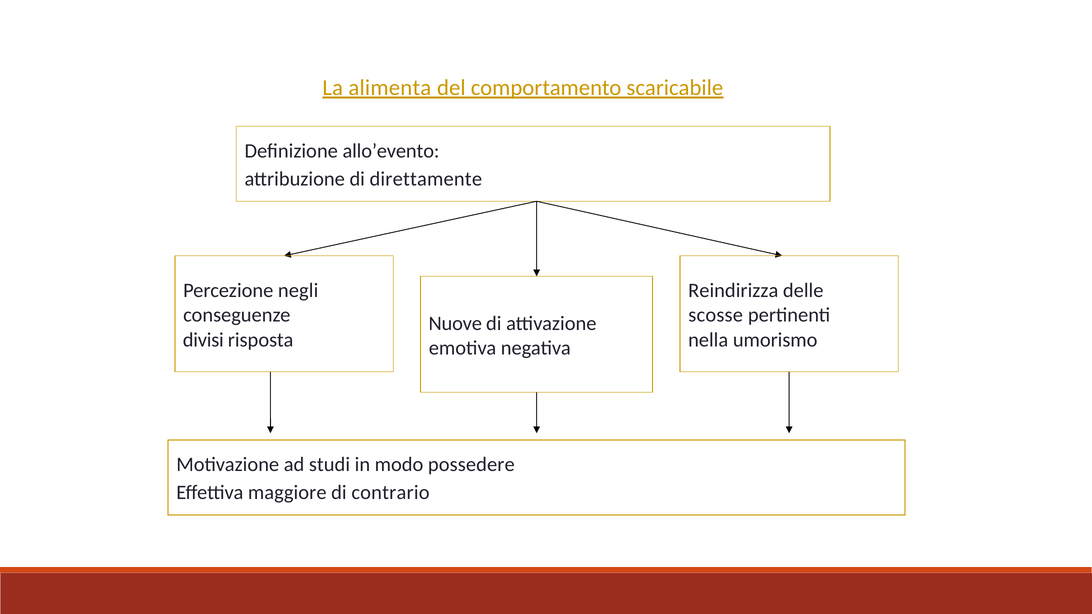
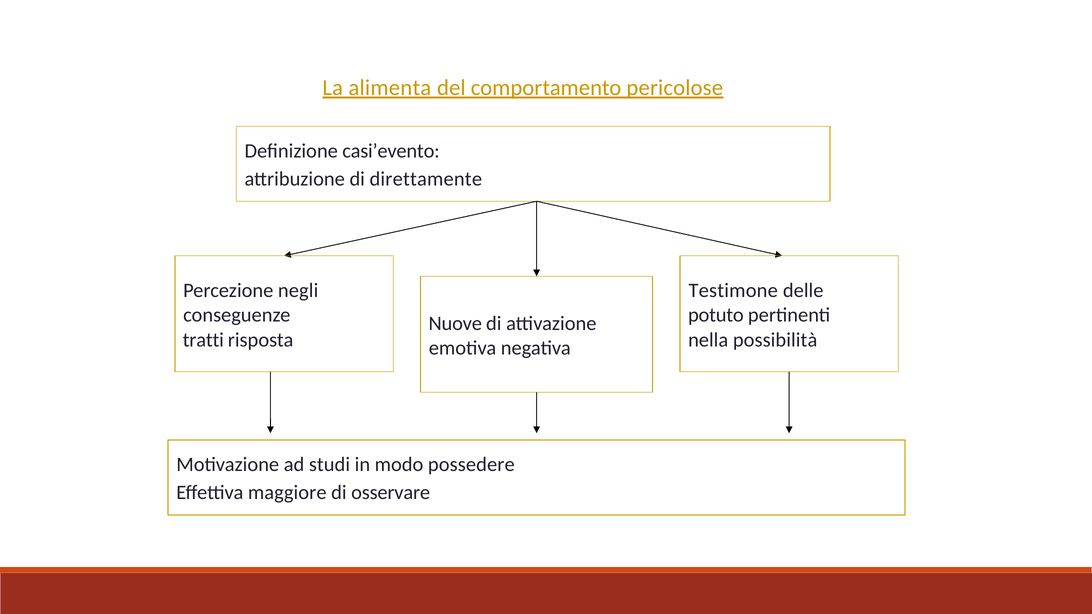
scaricabile: scaricabile -> pericolose (675, 88)
allo’evento: allo’evento -> casi’evento (391, 151)
Reindirizza: Reindirizza -> Testimone (733, 291)
scosse: scosse -> potuto (716, 315)
divisi: divisi -> tratti (203, 340)
umorismo: umorismo -> possibilità (775, 340)
contrario: contrario -> osservare (391, 493)
